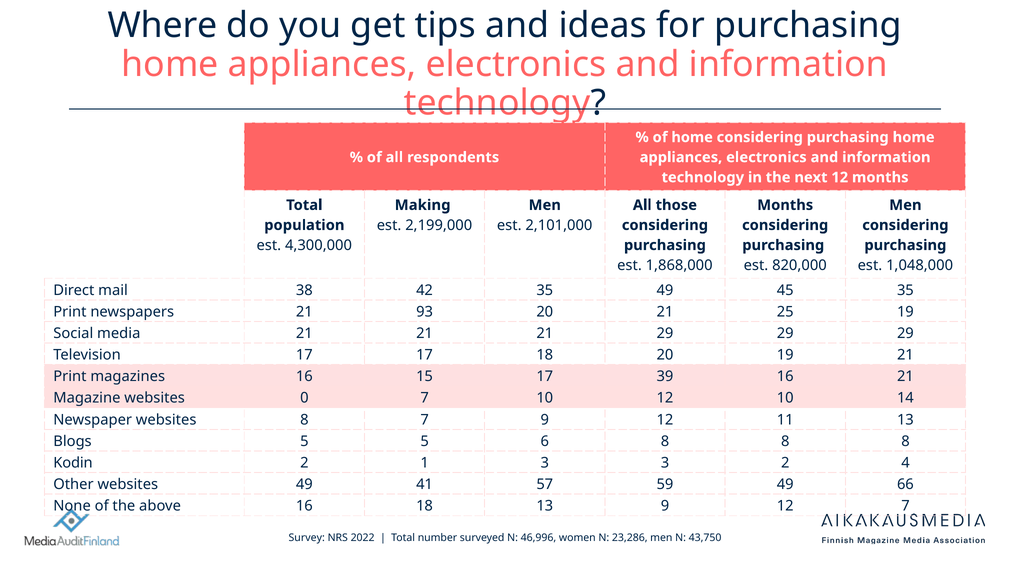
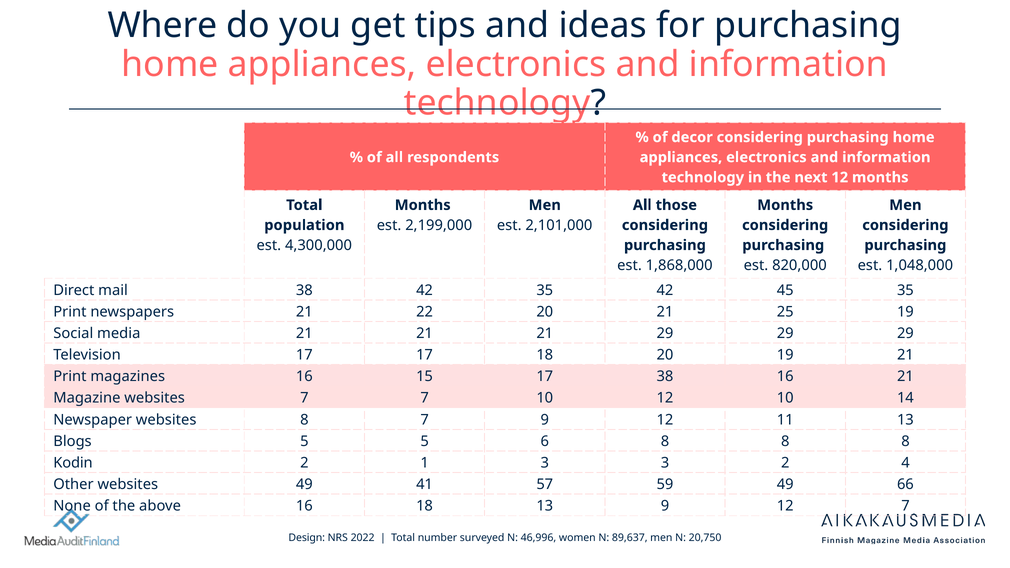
of home: home -> decor (692, 137)
Making: Making -> Months (423, 205)
35 49: 49 -> 42 (665, 290)
93: 93 -> 22 (425, 312)
17 39: 39 -> 38 (665, 377)
websites 0: 0 -> 7 (304, 398)
Survey: Survey -> Design (307, 538)
23,286: 23,286 -> 89,637 (630, 538)
43,750: 43,750 -> 20,750 (705, 538)
